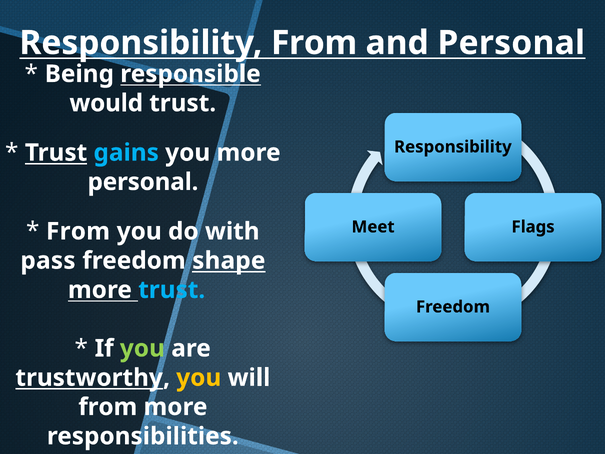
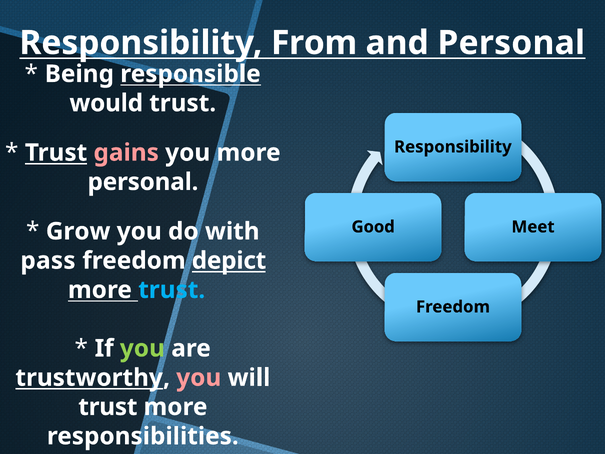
gains colour: light blue -> pink (126, 153)
Meet: Meet -> Good (373, 227)
Flags: Flags -> Meet (533, 227)
From: From -> Grow (78, 231)
shape: shape -> depict (229, 261)
you colour: yellow -> pink (199, 378)
from: from -> trust (108, 407)
